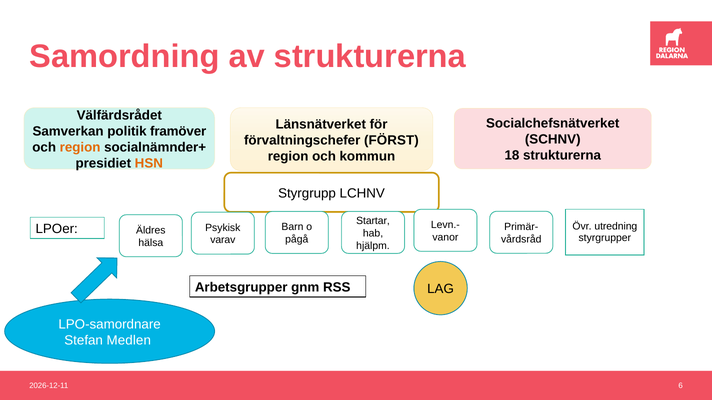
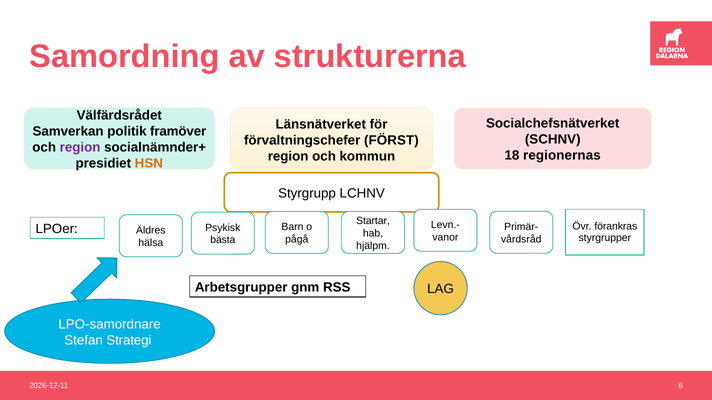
region colour: orange -> purple (80, 147)
18 strukturerna: strukturerna -> regionernas (562, 156)
utredning: utredning -> förankras (616, 227)
varav: varav -> bästa (223, 240)
Medlen: Medlen -> Strategi (129, 341)
